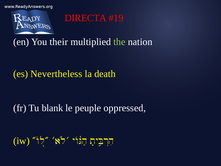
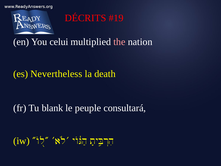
DIRECTA: DIRECTA -> DÉCRITS (85, 18)
their: their -> celui (59, 42)
the colour: light green -> pink (119, 42)
oppressed: oppressed -> consultará (125, 108)
